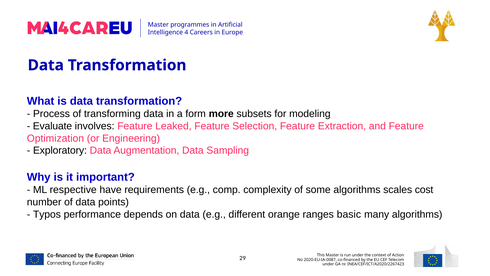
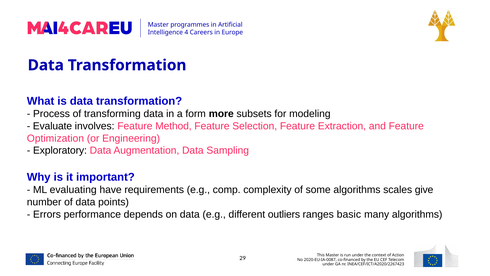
Leaked: Leaked -> Method (173, 126)
respective: respective -> evaluating (73, 190)
cost: cost -> give (424, 190)
Typos: Typos -> Errors (47, 214)
orange: orange -> outliers (284, 214)
